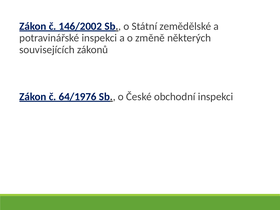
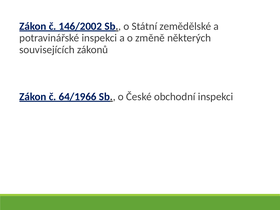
64/1976: 64/1976 -> 64/1966 (78, 97)
